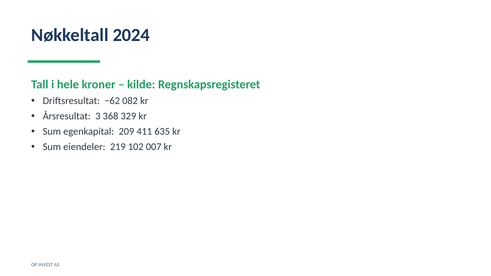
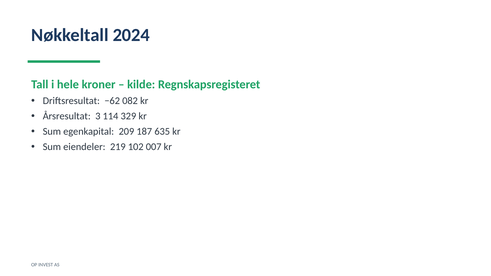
368: 368 -> 114 (111, 116)
411: 411 -> 187 (144, 132)
